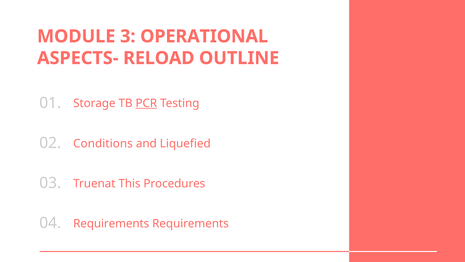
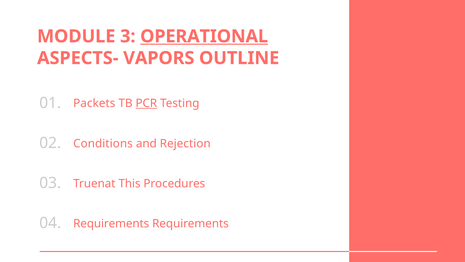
OPERATIONAL underline: none -> present (204, 36)
RELOAD: RELOAD -> VAPORS (159, 58)
Storage: Storage -> Packets (94, 103)
Liquefied: Liquefied -> Rejection (185, 143)
